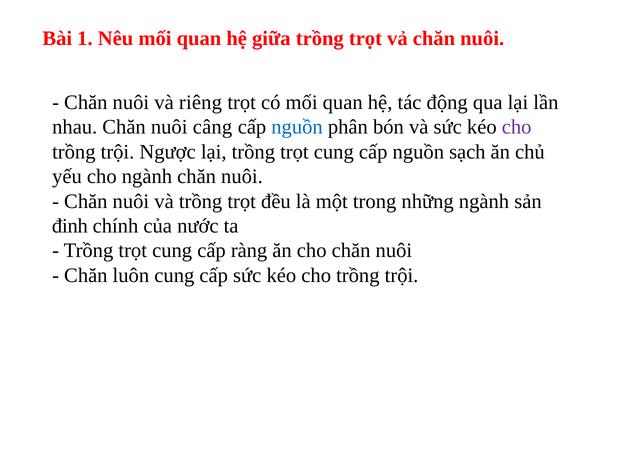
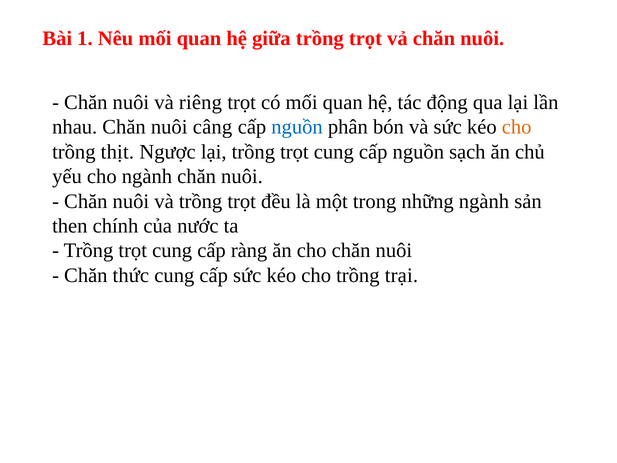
cho colour: purple -> orange (517, 127)
trội: trội -> thịt (117, 152)
đinh: đinh -> then (70, 226)
luôn: luôn -> thức (131, 275)
trội: trội -> trại (401, 275)
